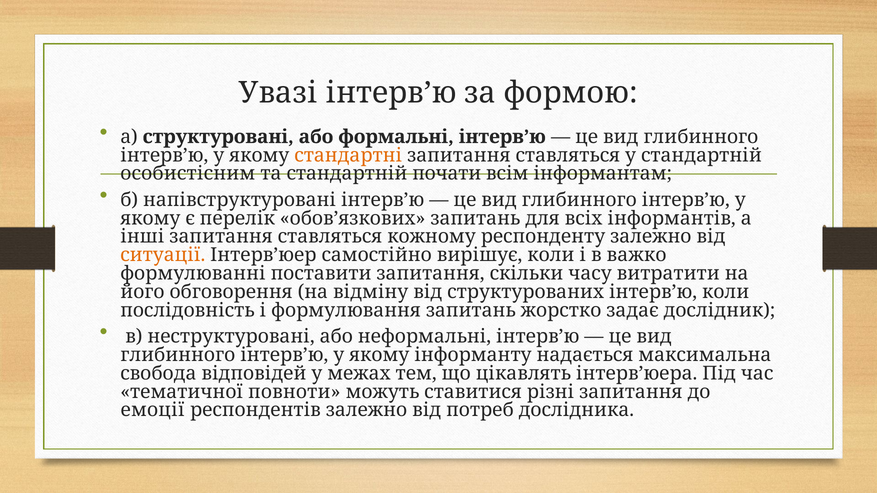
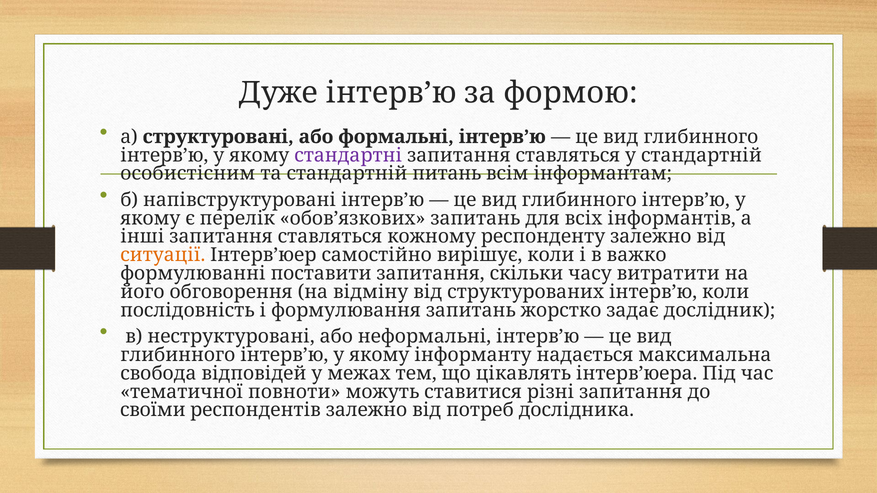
Увазі: Увазі -> Дуже (278, 93)
стандартні colour: orange -> purple (348, 155)
почати: почати -> питань (447, 174)
емоції: емоції -> своїми (153, 410)
